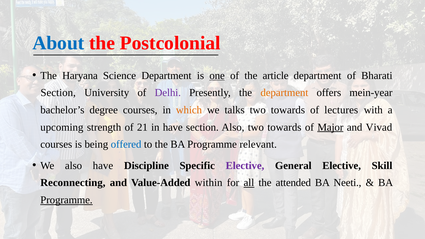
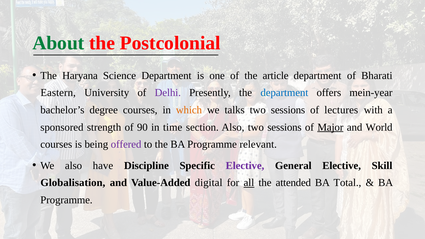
About colour: blue -> green (58, 43)
one underline: present -> none (217, 76)
Section: Section -> Eastern (58, 93)
department colour: orange -> blue (284, 93)
towards: towards -> sessions (288, 110)
upcoming: upcoming -> sponsored (62, 127)
21: 21 -> 90 (142, 127)
in have: have -> time (173, 127)
Also two towards: towards -> sessions (284, 127)
Vivad: Vivad -> World (379, 127)
offered colour: blue -> purple (126, 144)
Reconnecting: Reconnecting -> Globalisation (73, 183)
within: within -> digital (209, 183)
Neeti: Neeti -> Total (347, 183)
Programme underline: present -> none (66, 200)
